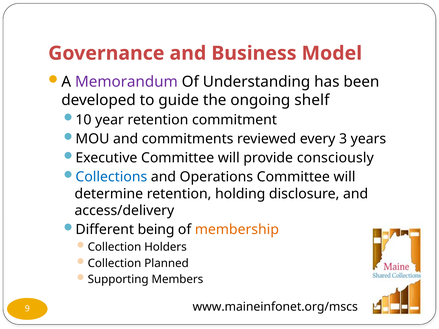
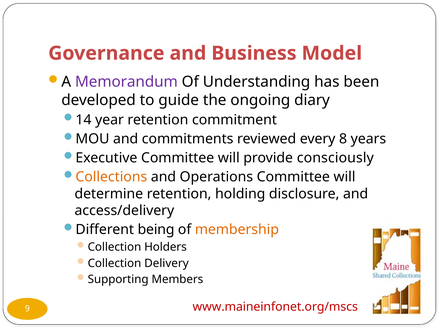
shelf: shelf -> diary (312, 100)
10: 10 -> 14 (83, 120)
3: 3 -> 8 (343, 139)
Collections colour: blue -> orange (111, 177)
Planned: Planned -> Delivery (167, 263)
www.maineinfonet.org/mscs colour: black -> red (275, 307)
